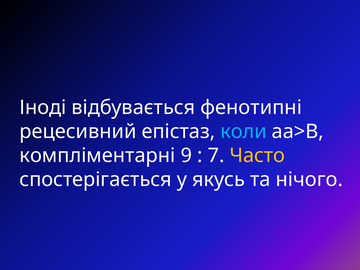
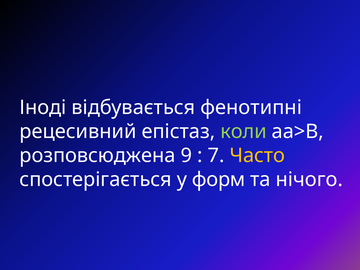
коли colour: light blue -> light green (244, 132)
компліментарні: компліментарні -> розповсюджена (97, 156)
якусь: якусь -> форм (219, 180)
